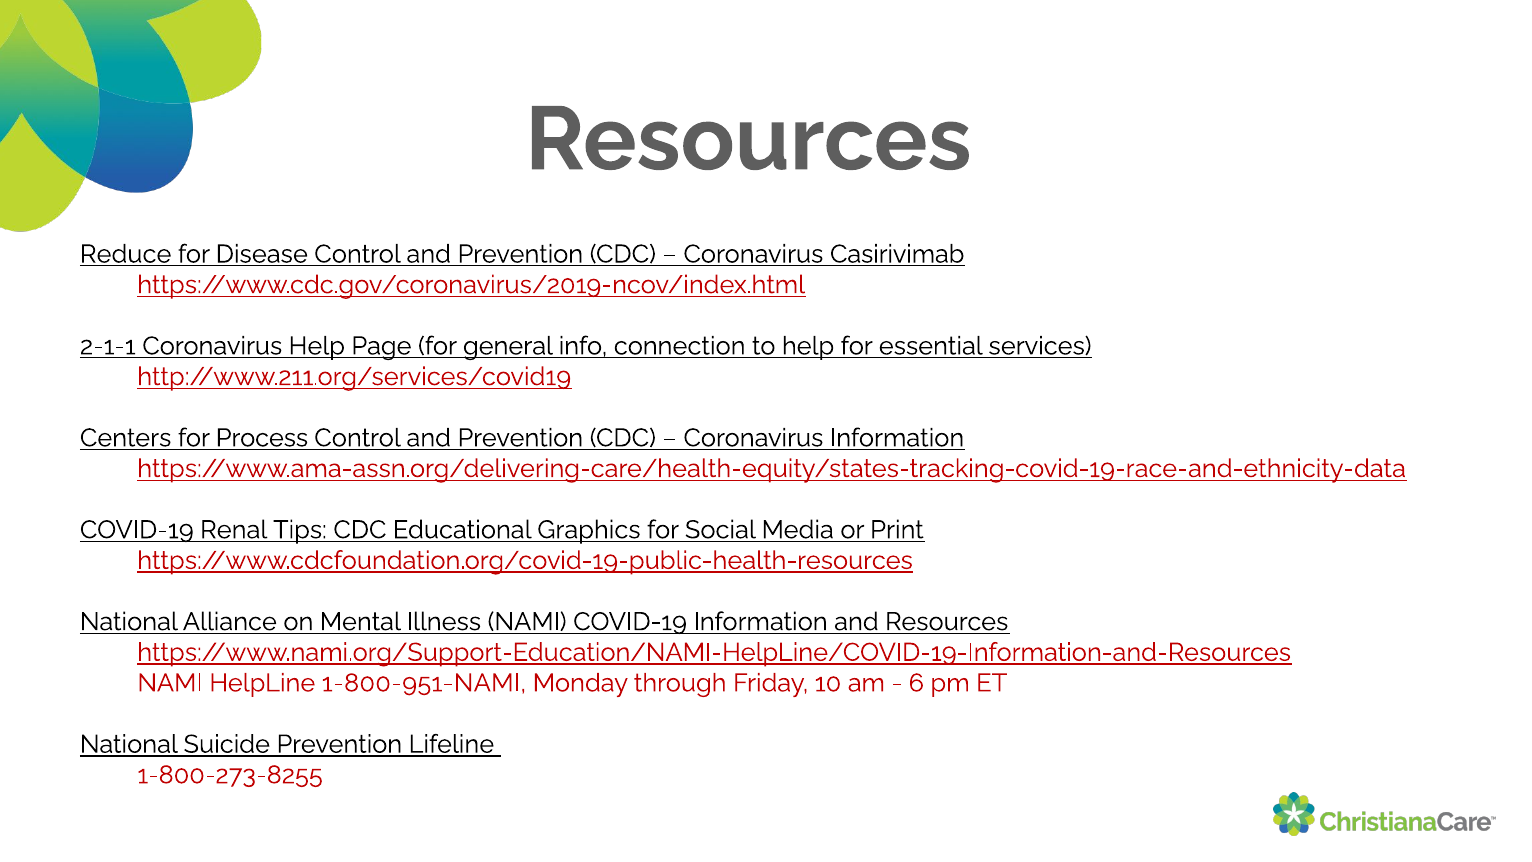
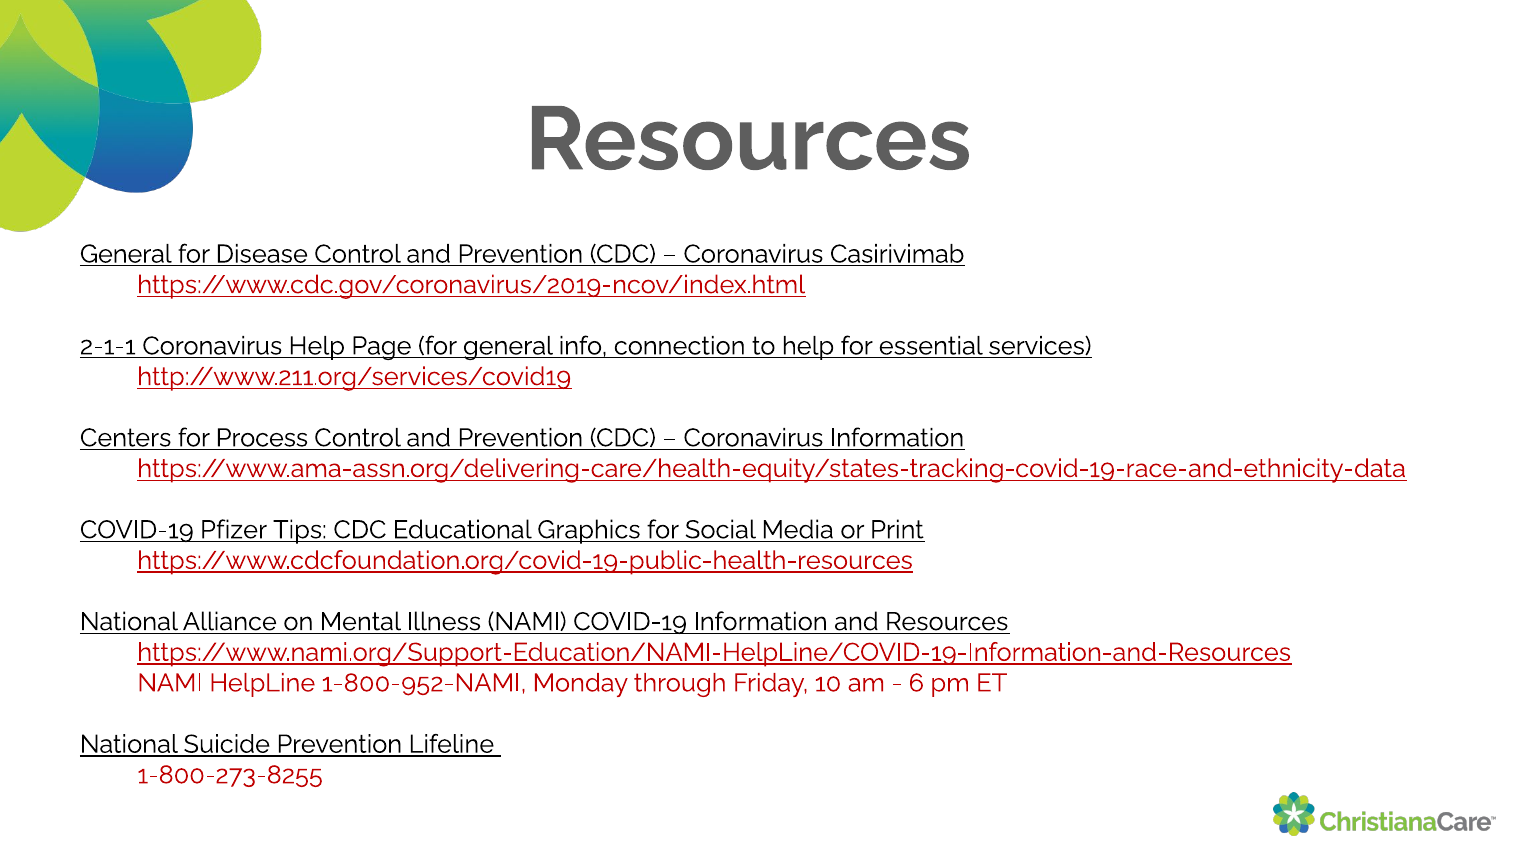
Reduce: Reduce -> General (126, 254)
Renal: Renal -> Pfizer (234, 530)
1-800-951-NAMI: 1-800-951-NAMI -> 1-800-952-NAMI (424, 683)
